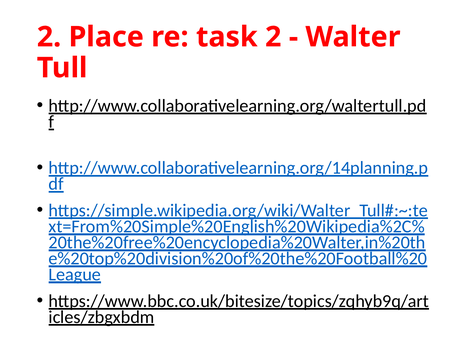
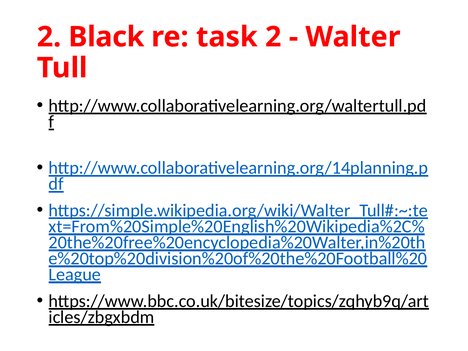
Place: Place -> Black (106, 37)
